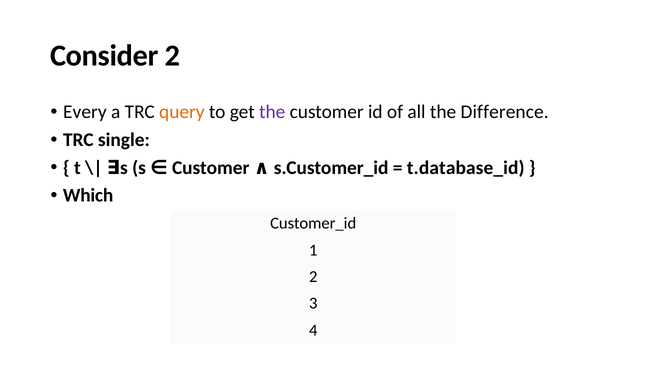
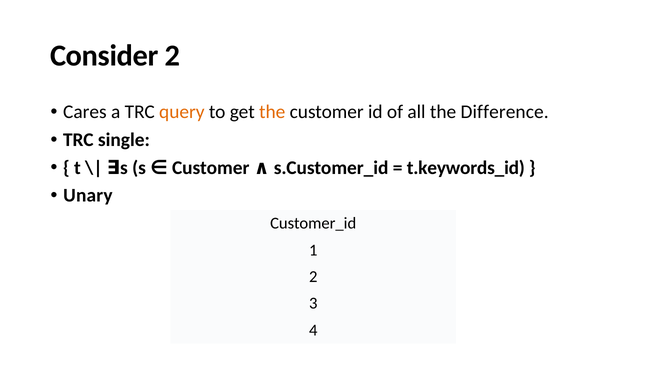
Every: Every -> Cares (85, 112)
the colour: purple -> orange (272, 112)
t.database_id: t.database_id -> t.keywords_id (466, 168)
Which: Which -> Unary (88, 196)
